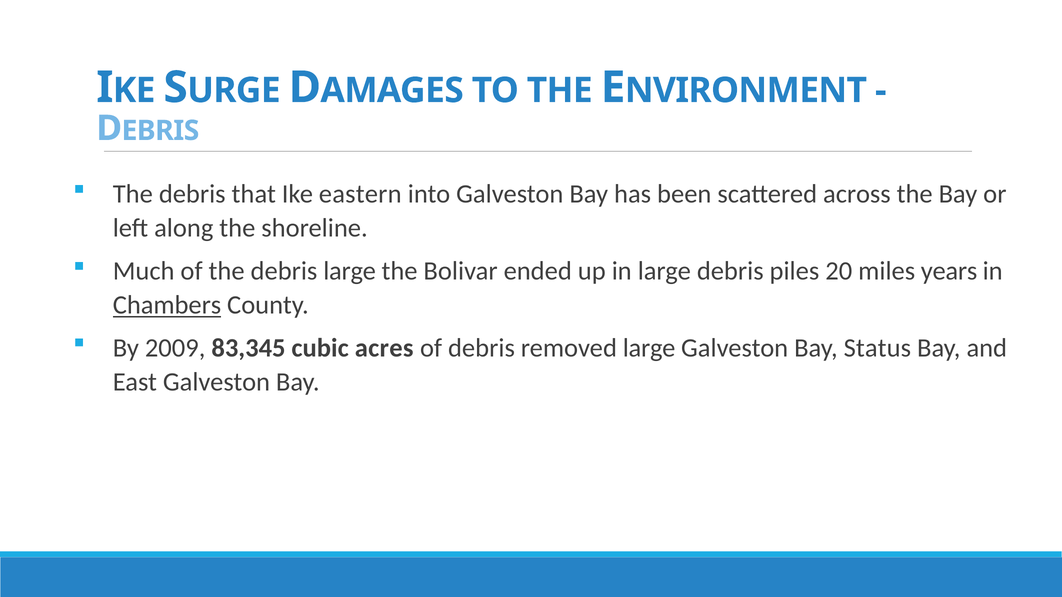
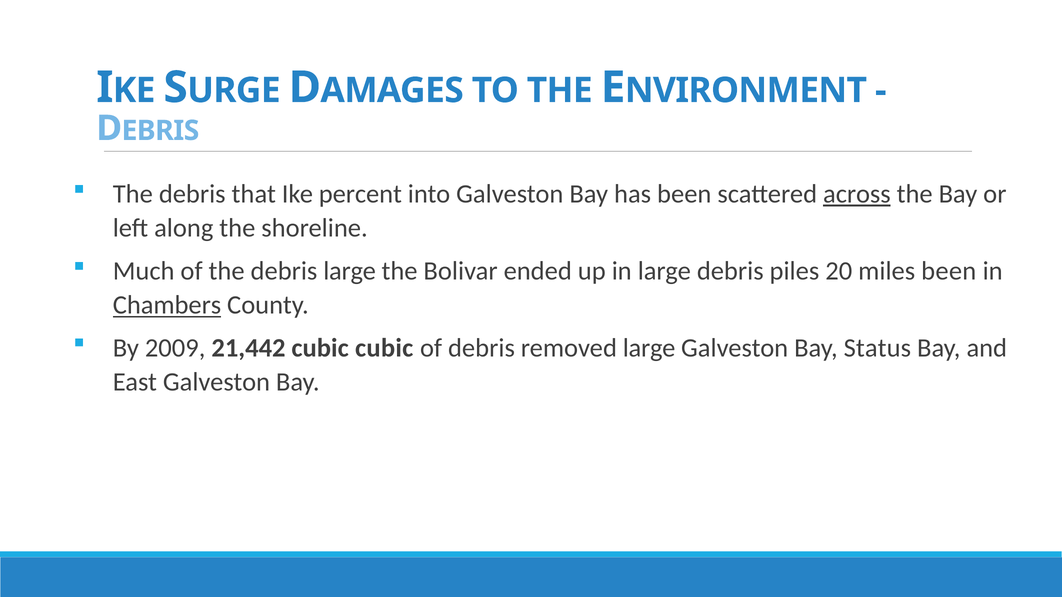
eastern: eastern -> percent (360, 194)
across underline: none -> present (857, 194)
miles years: years -> been (949, 271)
83,345: 83,345 -> 21,442 (248, 348)
cubic acres: acres -> cubic (384, 348)
